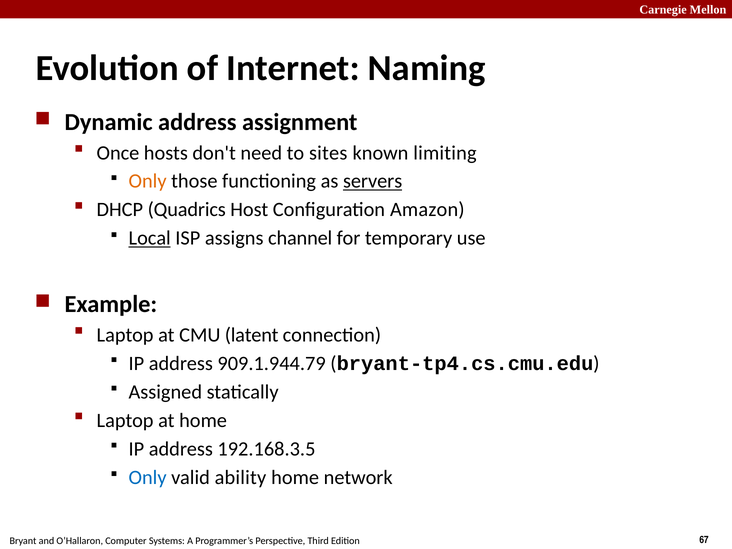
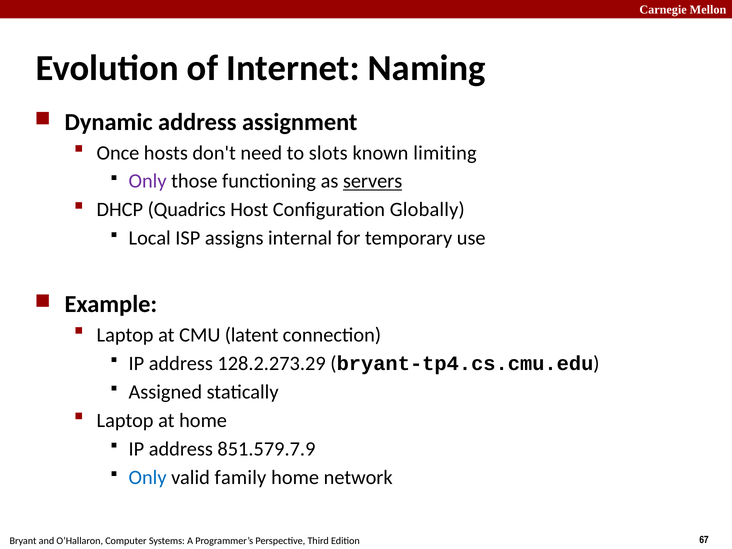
sites: sites -> slots (328, 153)
Only colour: orange -> purple (148, 181)
Amazon: Amazon -> Globally (427, 210)
Local underline: present -> none (150, 238)
channel: channel -> internal (300, 238)
909.1.944.79: 909.1.944.79 -> 128.2.273.29 (272, 363)
192.168.3.5: 192.168.3.5 -> 851.579.7.9 (266, 449)
ability: ability -> family (240, 477)
